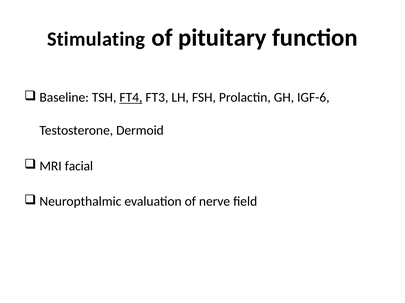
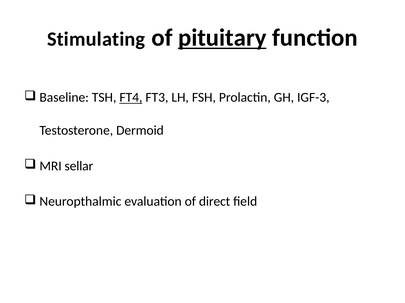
pituitary underline: none -> present (222, 38)
IGF-6: IGF-6 -> IGF-3 (313, 98)
facial: facial -> sellar (79, 166)
nerve: nerve -> direct (215, 202)
